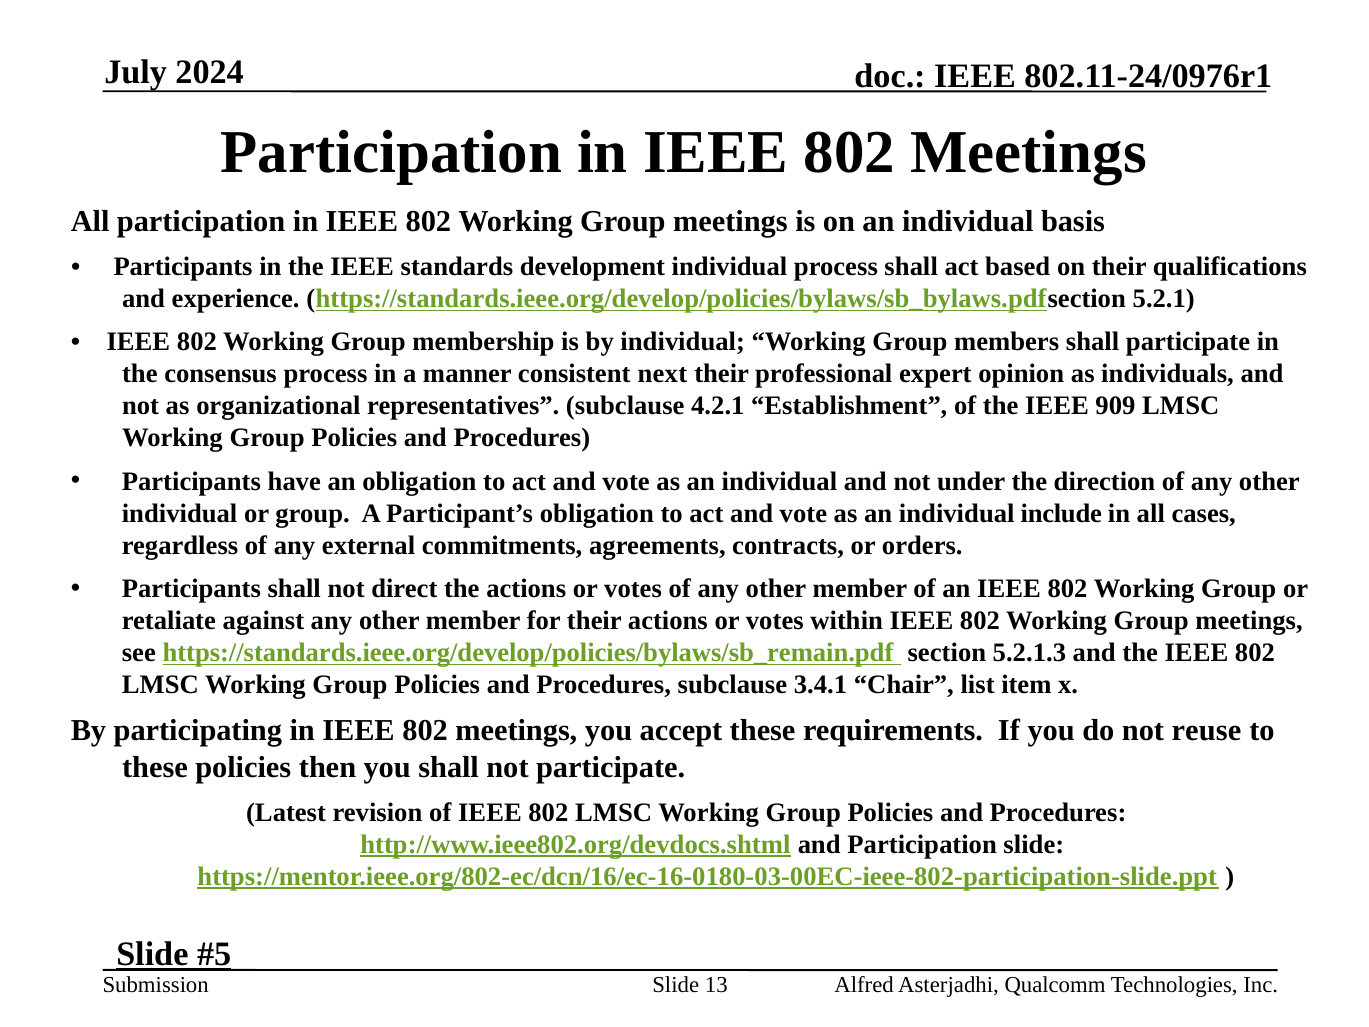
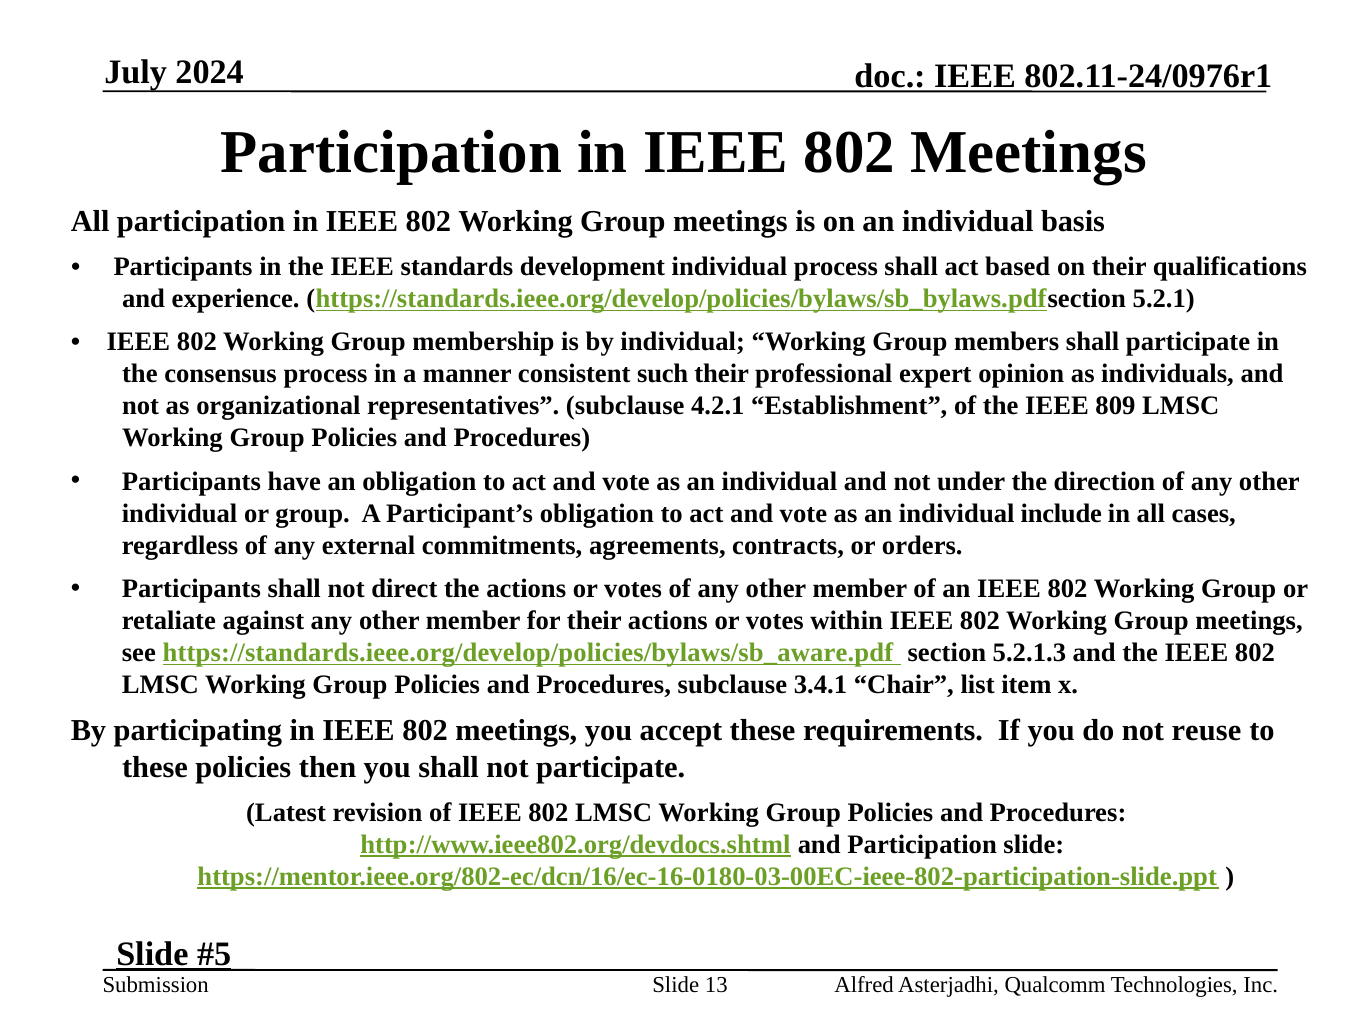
next: next -> such (663, 374)
909: 909 -> 809 (1115, 406)
https://standards.ieee.org/develop/policies/bylaws/sb_remain.pdf: https://standards.ieee.org/develop/policies/bylaws/sb_remain.pdf -> https://standards.ieee.org/develop/policies/bylaws/sb_aware.pdf (528, 652)
